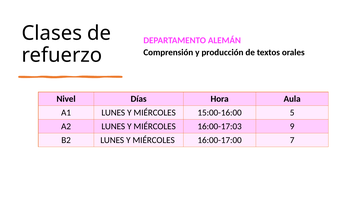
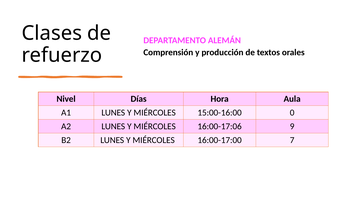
5: 5 -> 0 (292, 113)
16:00-17:03: 16:00-17:03 -> 16:00-17:06 (220, 126)
